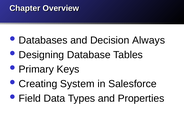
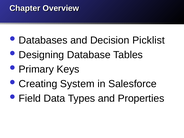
Always: Always -> Picklist (149, 40)
